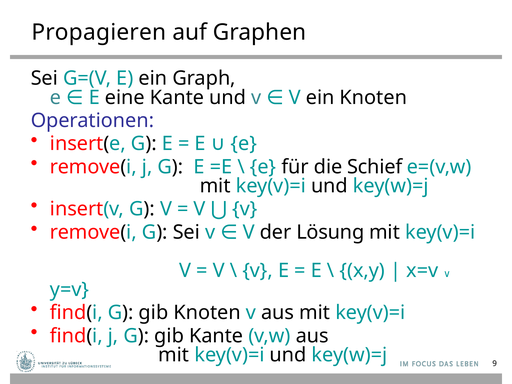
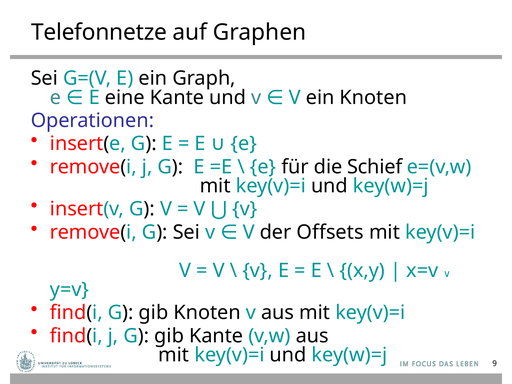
Propagieren: Propagieren -> Telefonnetze (99, 32)
Lösung: Lösung -> Offsets (330, 232)
